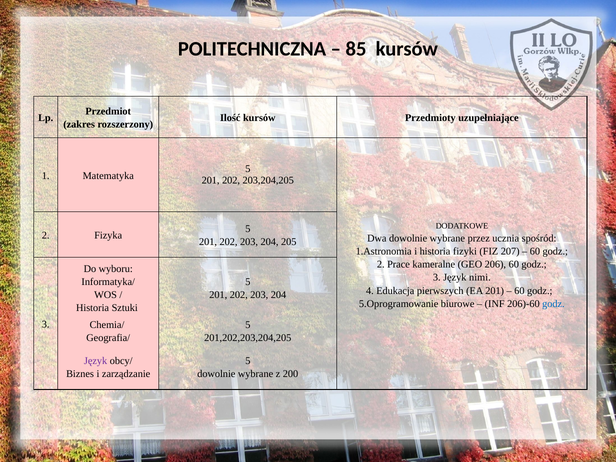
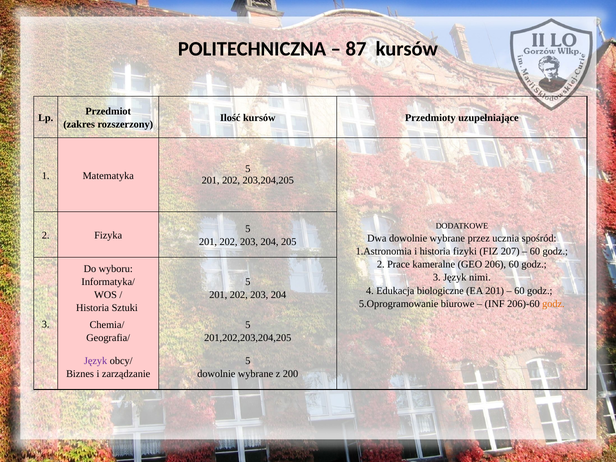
85: 85 -> 87 (356, 49)
pierwszych: pierwszych -> biologiczne (440, 291)
godz colour: blue -> orange (553, 304)
